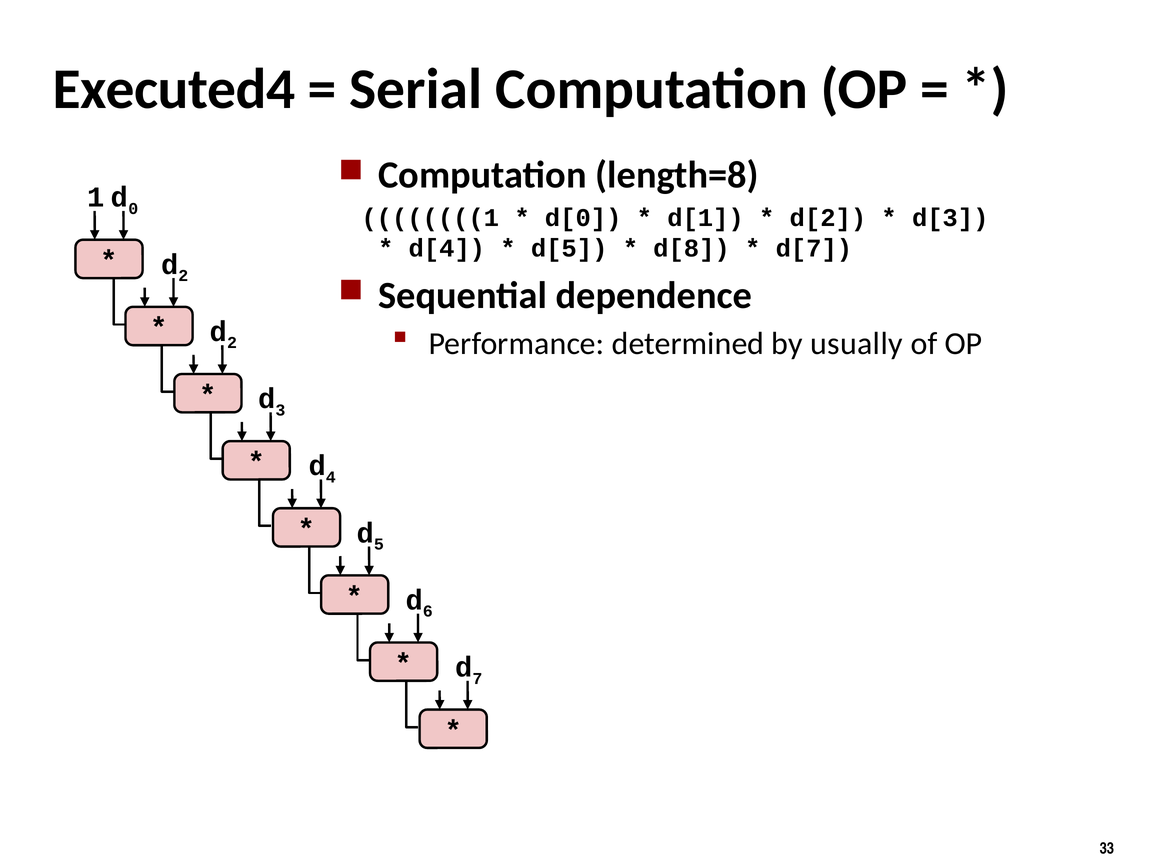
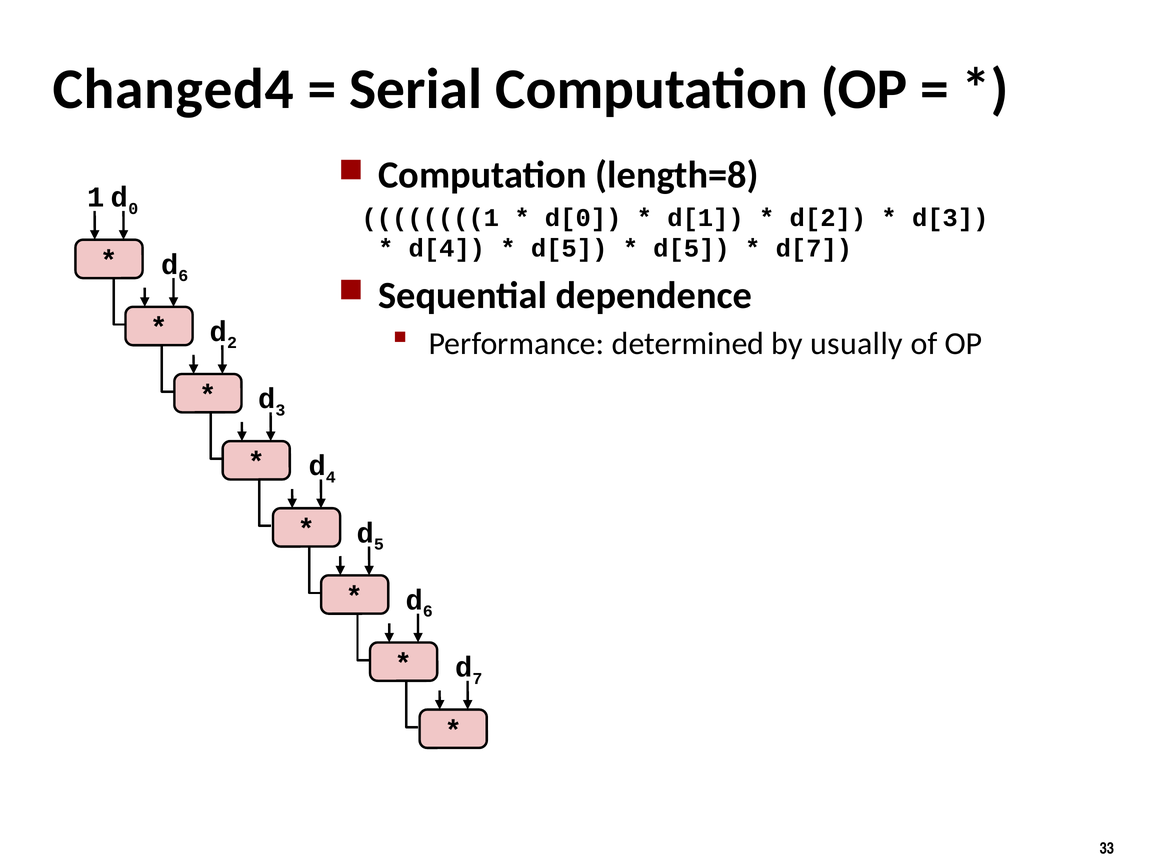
Executed4: Executed4 -> Changed4 (173, 89)
d[8: d[8 -> d[5 (691, 249)
2: 2 -> 6 (183, 276)
